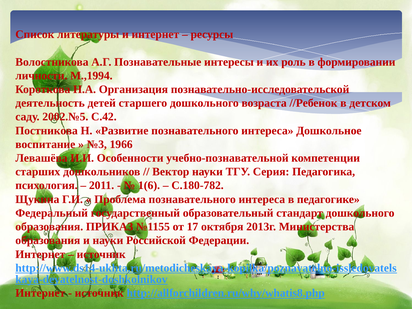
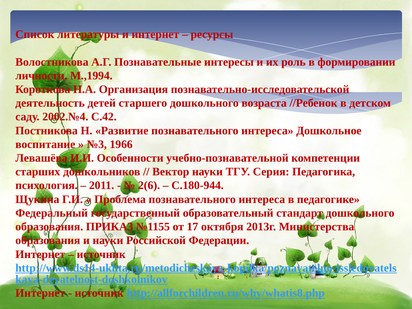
2002.№5: 2002.№5 -> 2002.№4 (65, 117)
1(6: 1(6 -> 2(6 (149, 186)
С.180-782: С.180-782 -> С.180-944 (198, 186)
